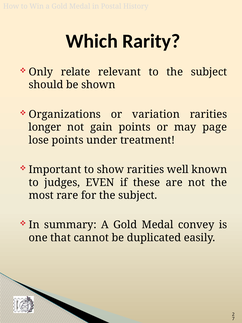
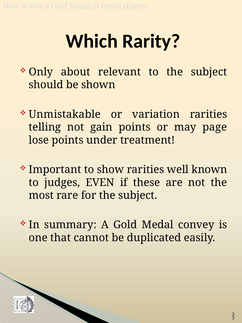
relate: relate -> about (76, 72)
Organizations: Organizations -> Unmistakable (65, 114)
longer: longer -> telling (45, 127)
